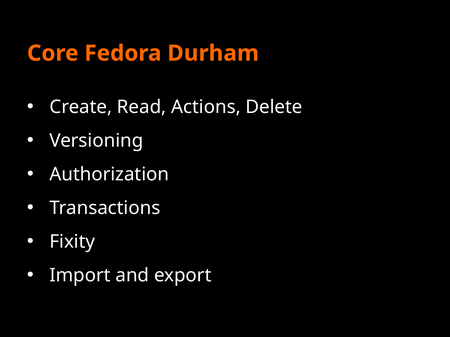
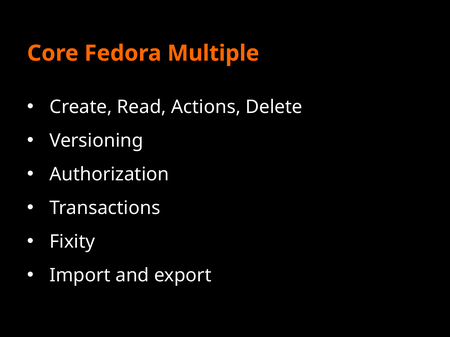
Durham: Durham -> Multiple (213, 53)
